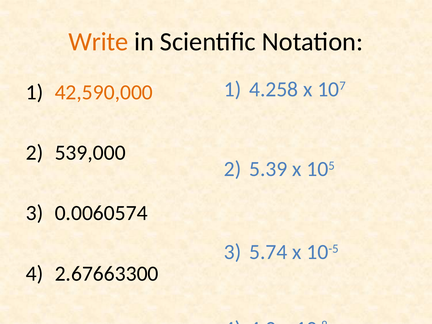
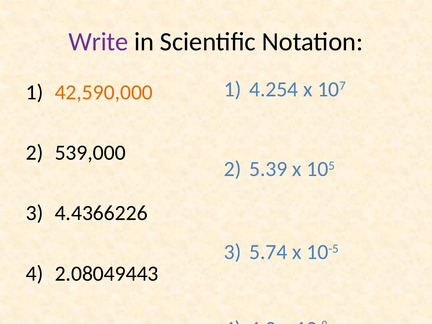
Write colour: orange -> purple (98, 42)
4.258: 4.258 -> 4.254 (274, 89)
0.0060574: 0.0060574 -> 4.4366226 (101, 213)
2.67663300: 2.67663300 -> 2.08049443 (107, 274)
